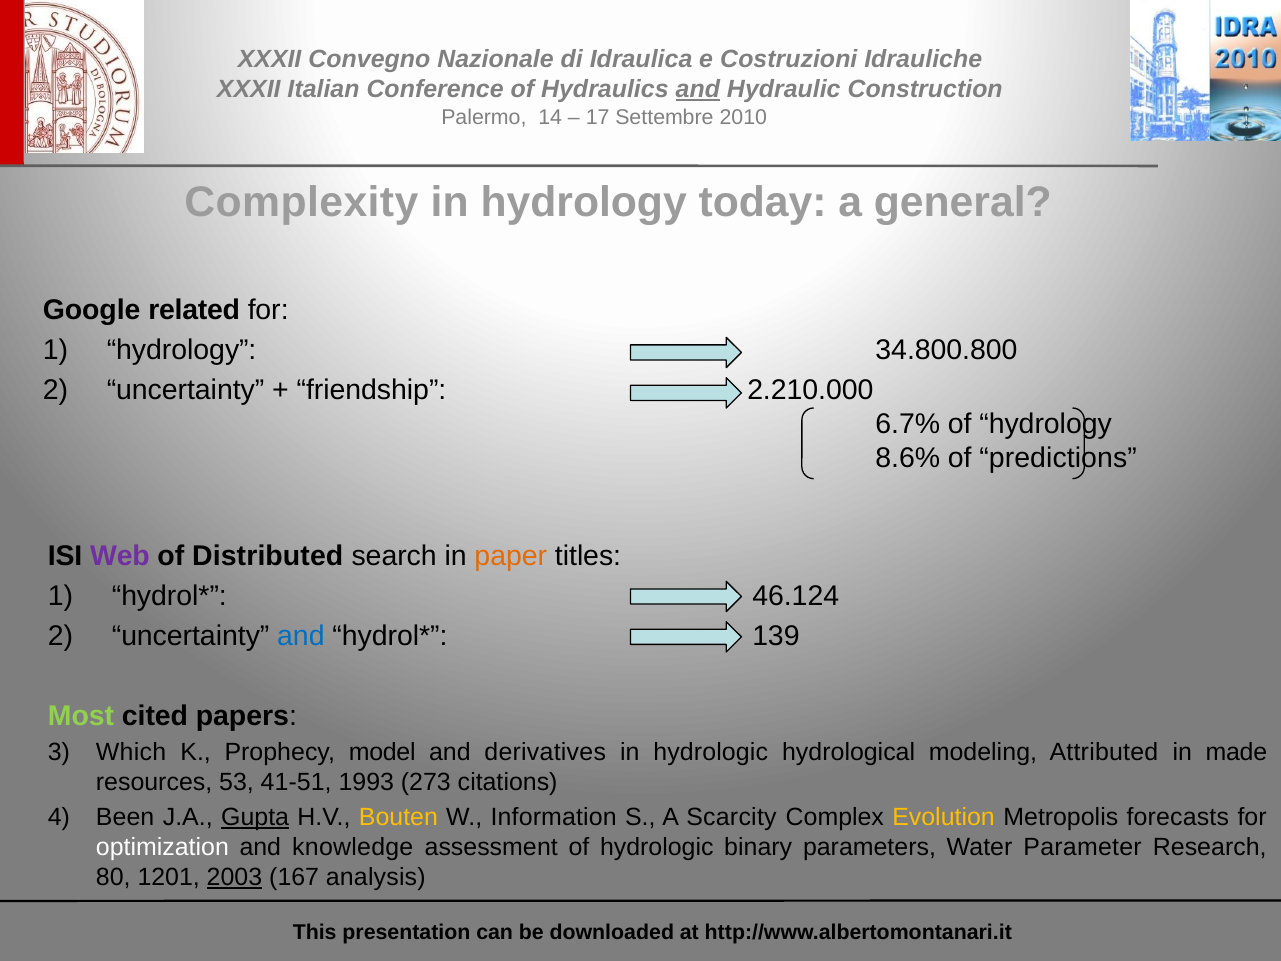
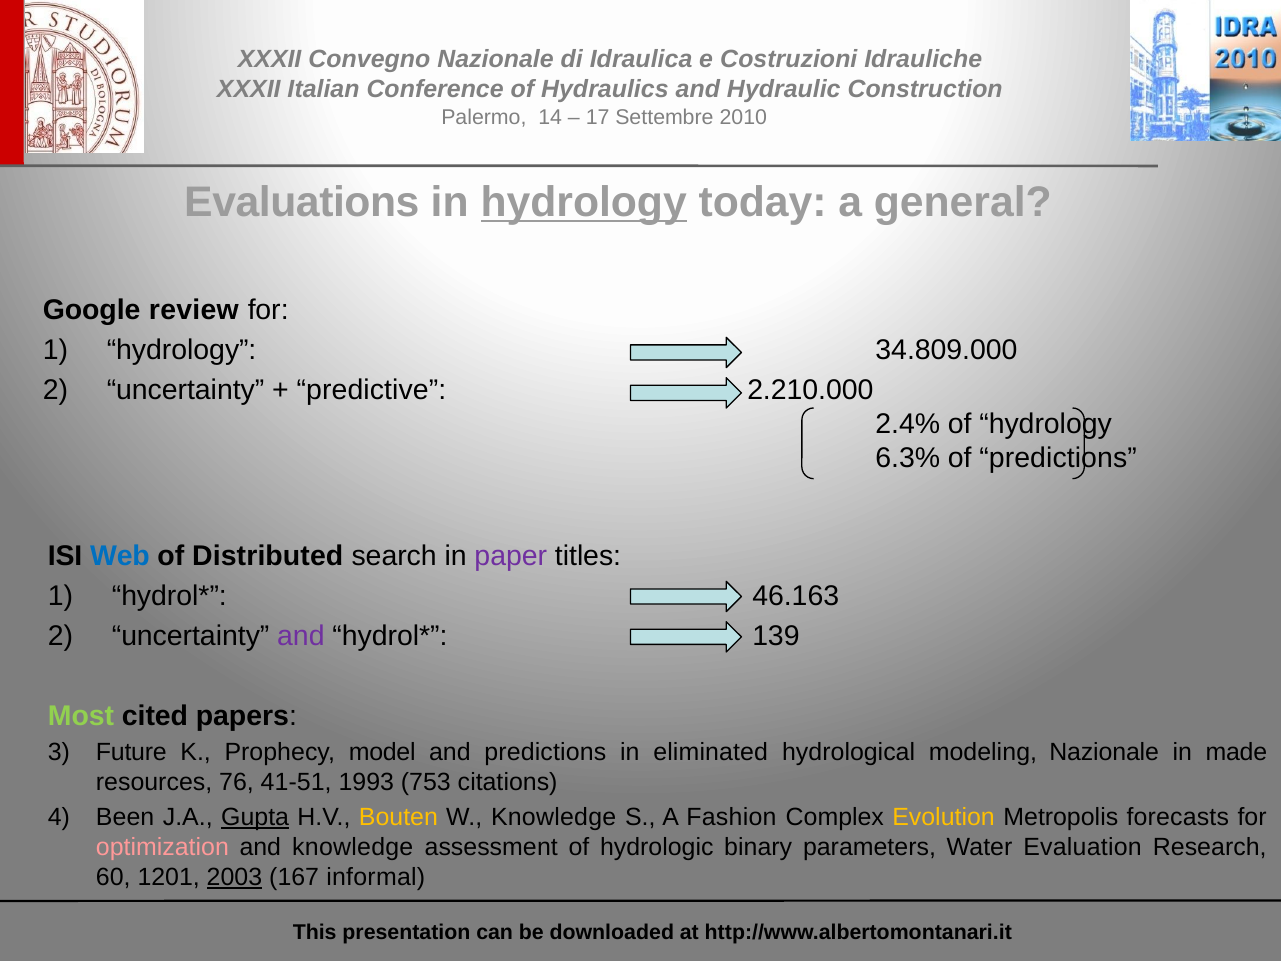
and underline: present -> none (698, 89)
Complexity: Complexity -> Evaluations (302, 203)
hydrology underline: none -> present (584, 203)
related: related -> review (194, 310)
34.800.800: 34.800.800 -> 34.809.000 (946, 350)
friendship: friendship -> predictive (371, 390)
6.7%: 6.7% -> 2.4% (908, 424)
8.6%: 8.6% -> 6.3% (908, 458)
Web colour: purple -> blue (120, 556)
paper colour: orange -> purple (511, 556)
46.124: 46.124 -> 46.163 (796, 596)
and colour: blue -> purple (301, 636)
Which: Which -> Future (131, 752)
and derivatives: derivatives -> predictions (545, 752)
in hydrologic: hydrologic -> eliminated (711, 752)
modeling Attributed: Attributed -> Nazionale (1104, 752)
53: 53 -> 76 (236, 782)
273: 273 -> 753 (426, 782)
W Information: Information -> Knowledge (554, 817)
Scarcity: Scarcity -> Fashion (731, 817)
optimization colour: white -> pink (162, 847)
Parameter: Parameter -> Evaluation (1083, 847)
80: 80 -> 60 (113, 877)
analysis: analysis -> informal (376, 877)
